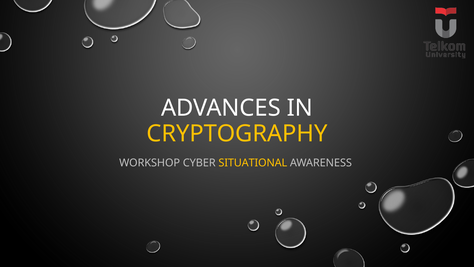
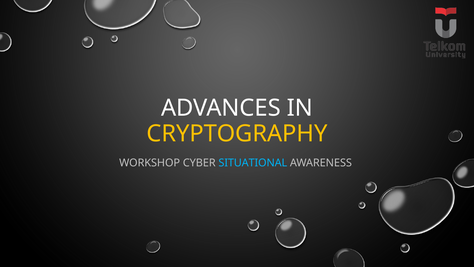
SITUATIONAL colour: yellow -> light blue (253, 163)
